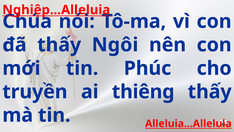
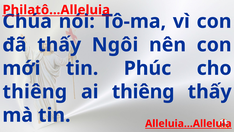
Nghiệp…Alleluia: Nghiệp…Alleluia -> Philatô…Alleluia (56, 10)
truyền: truyền -> thiêng (35, 92)
